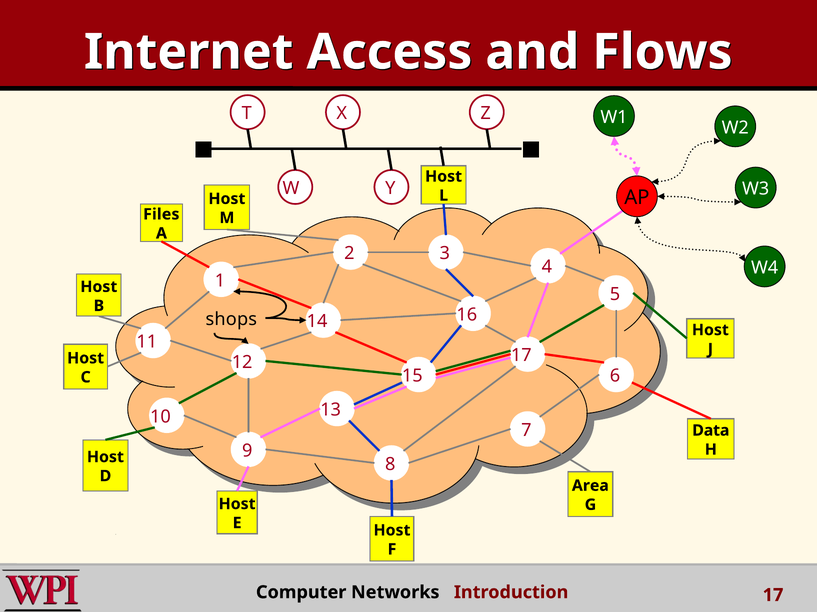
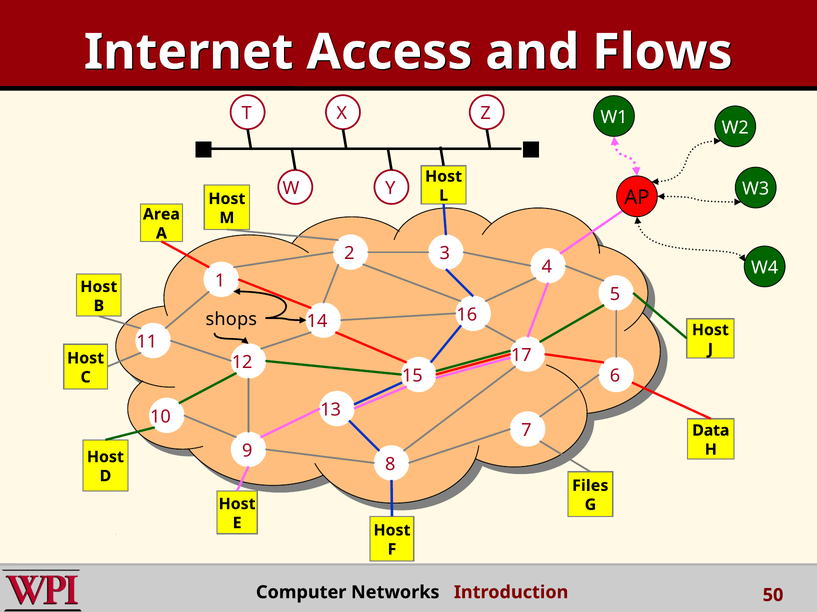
Files: Files -> Area (161, 215)
Area: Area -> Files (590, 486)
Introduction 17: 17 -> 50 (773, 596)
